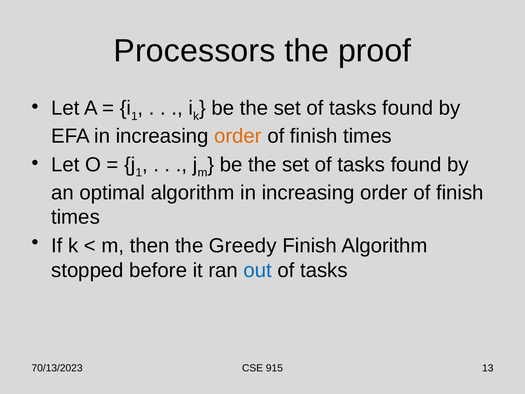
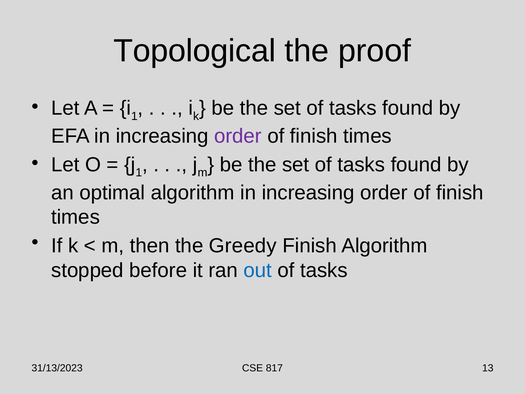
Processors: Processors -> Topological (195, 51)
order colour: orange -> purple (238, 136)
70/13/2023: 70/13/2023 -> 31/13/2023 (57, 368)
915: 915 -> 817 (274, 368)
